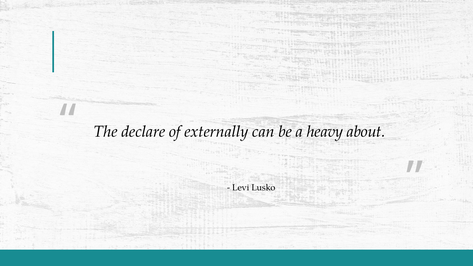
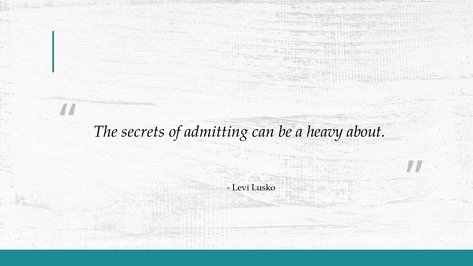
declare: declare -> secrets (143, 132)
externally: externally -> admitting (216, 132)
